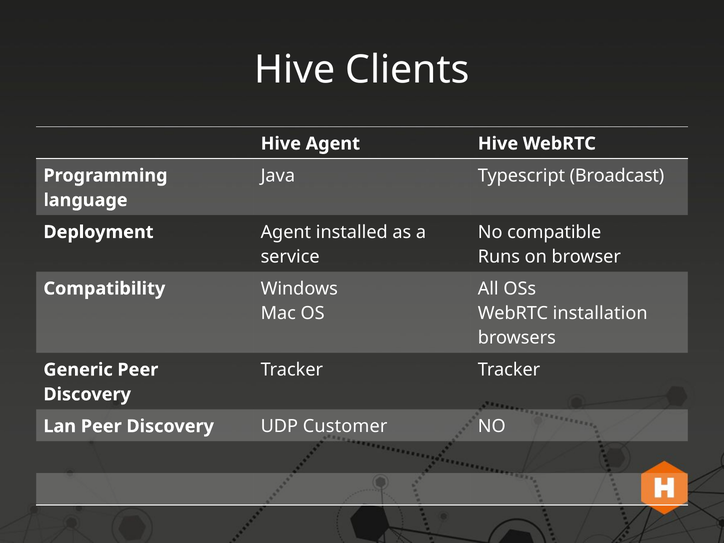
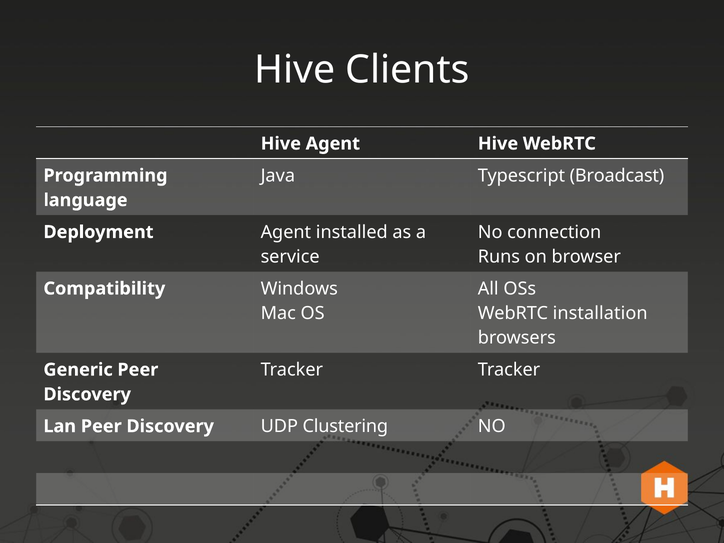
compatible: compatible -> connection (554, 232)
Customer: Customer -> Clustering (345, 426)
